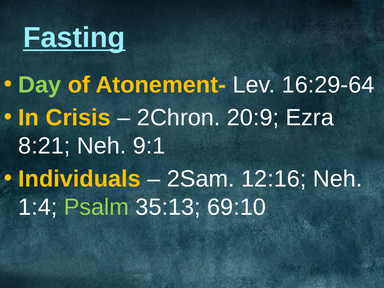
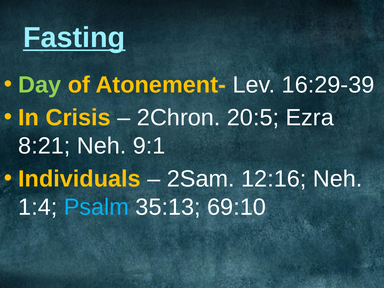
16:29-64: 16:29-64 -> 16:29-39 (328, 85)
20:9: 20:9 -> 20:5 (253, 118)
Psalm colour: light green -> light blue (96, 207)
